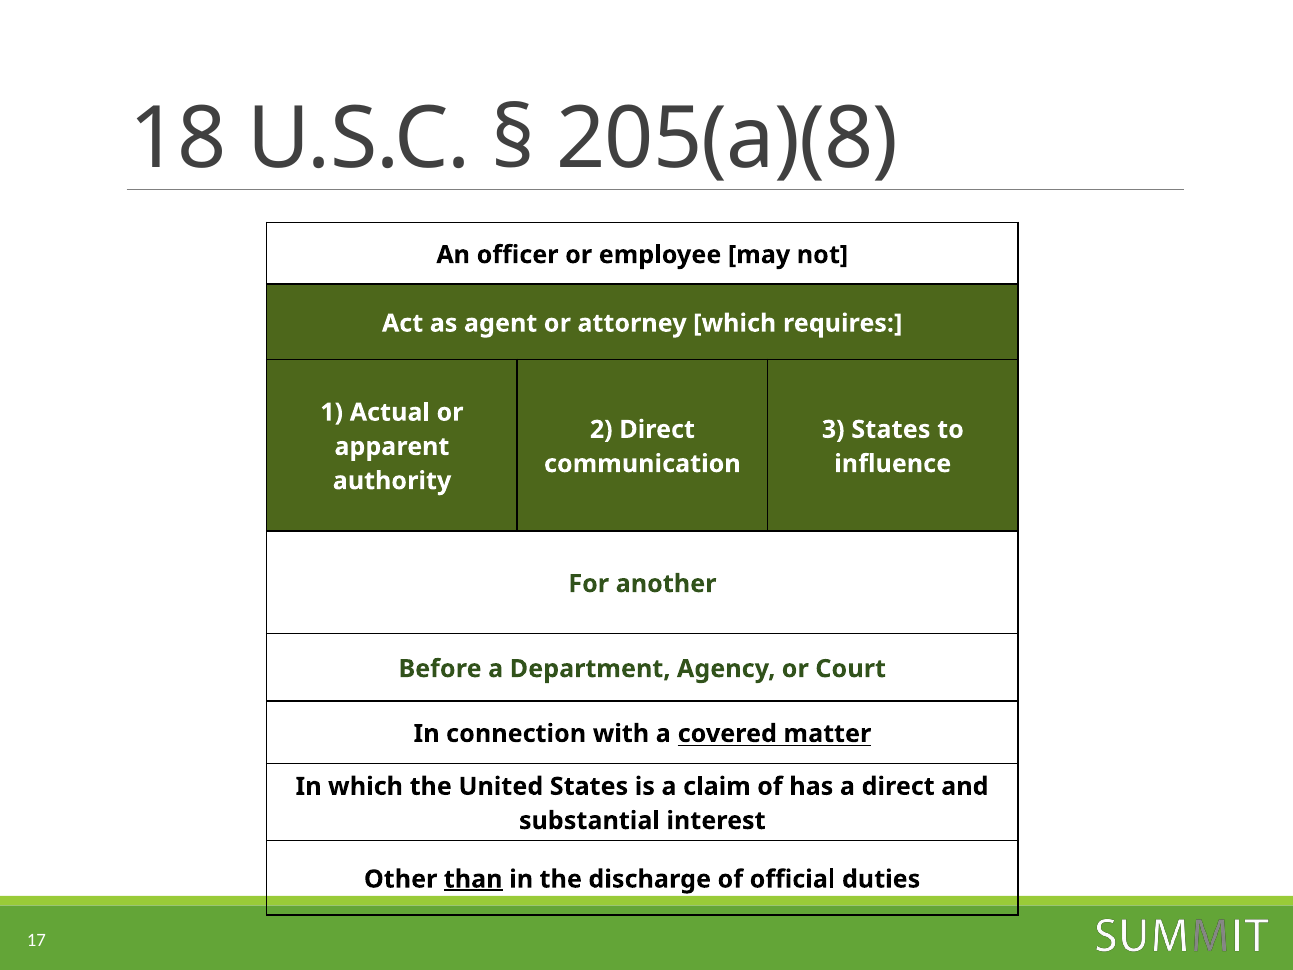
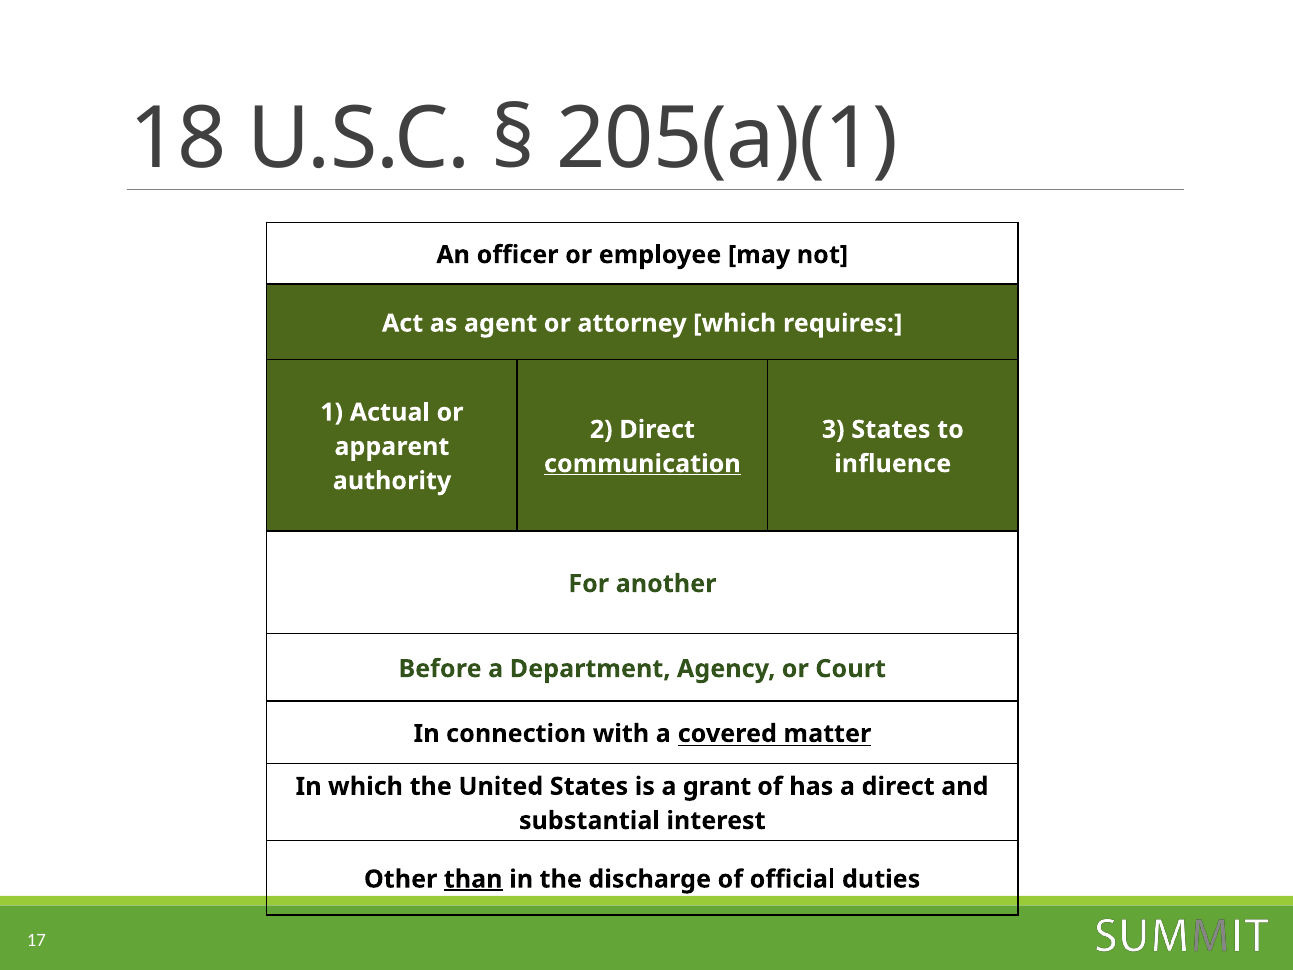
205(a)(8: 205(a)(8 -> 205(a)(1 (727, 139)
communication underline: none -> present (642, 464)
claim: claim -> grant (717, 786)
